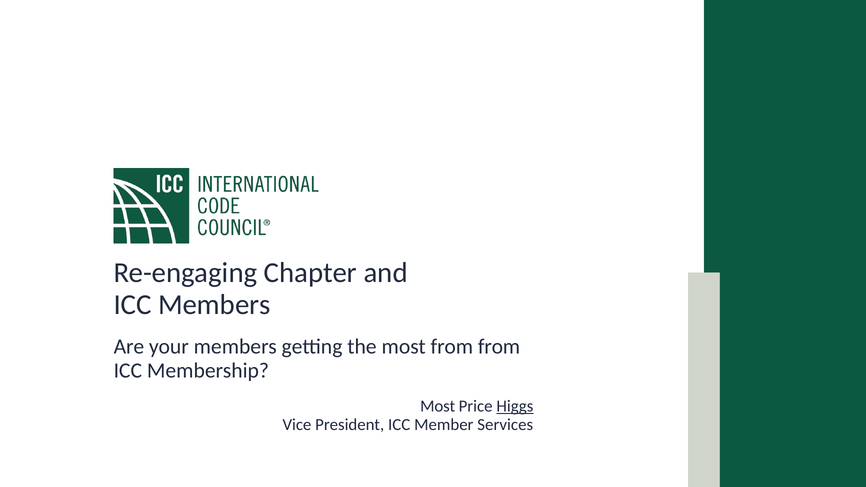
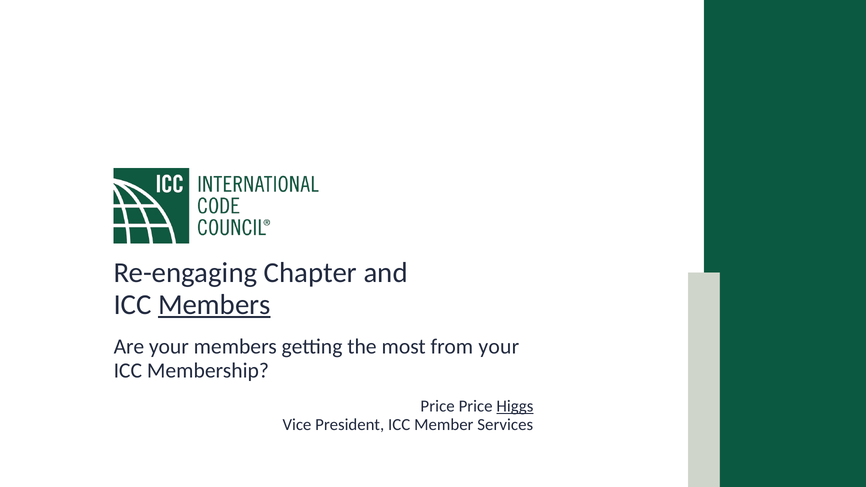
Members underline: none -> present (214, 305)
from from: from -> your (499, 347)
Most: Most -> Price (438, 406)
